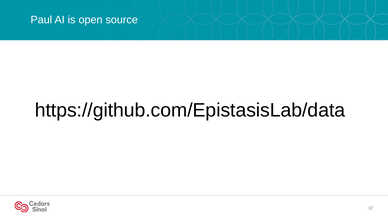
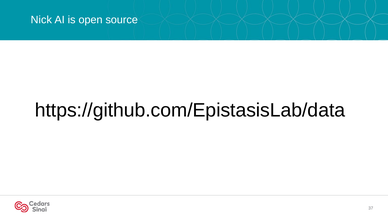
Paul: Paul -> Nick (41, 20)
